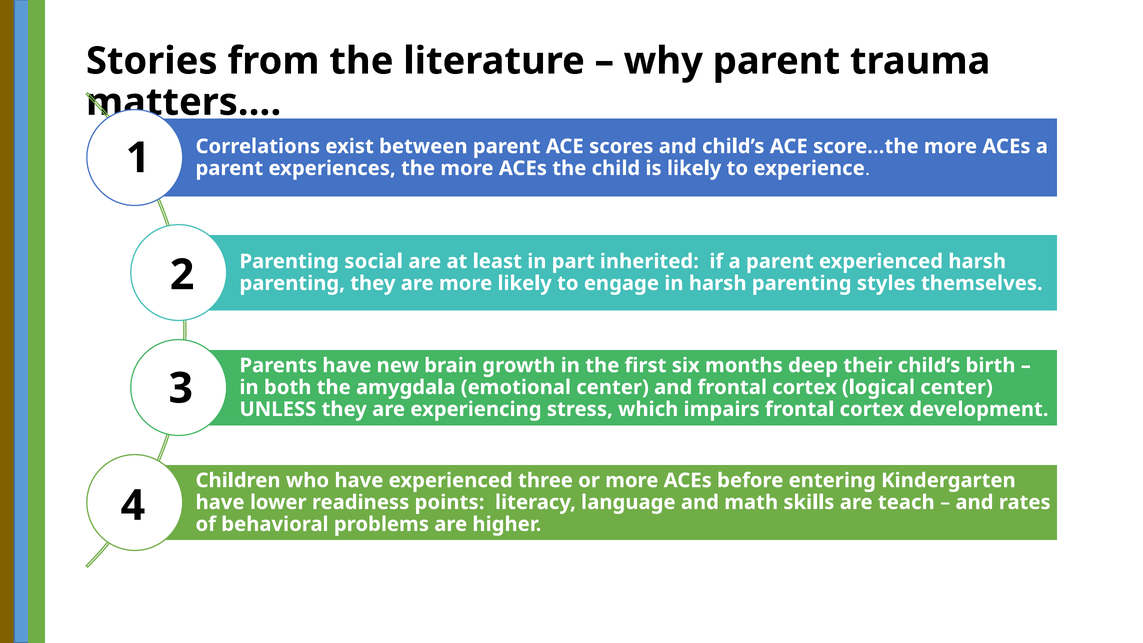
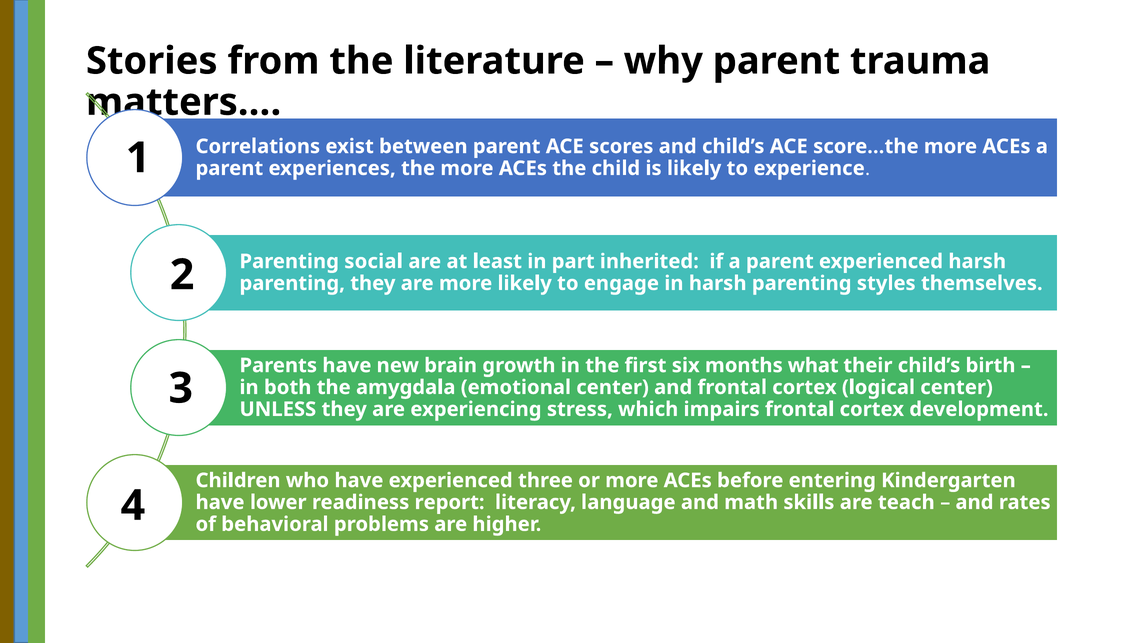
deep: deep -> what (813, 365)
points: points -> report (450, 502)
